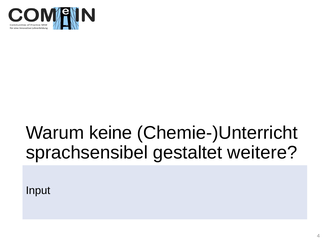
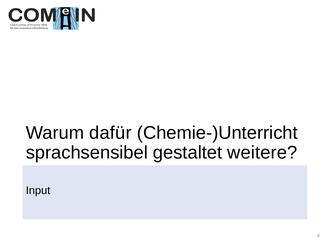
keine: keine -> dafür (110, 133)
